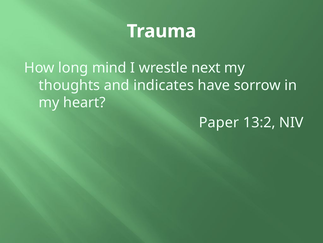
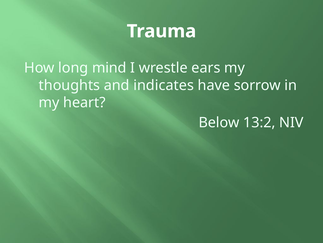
next: next -> ears (206, 68)
Paper: Paper -> Below (219, 122)
